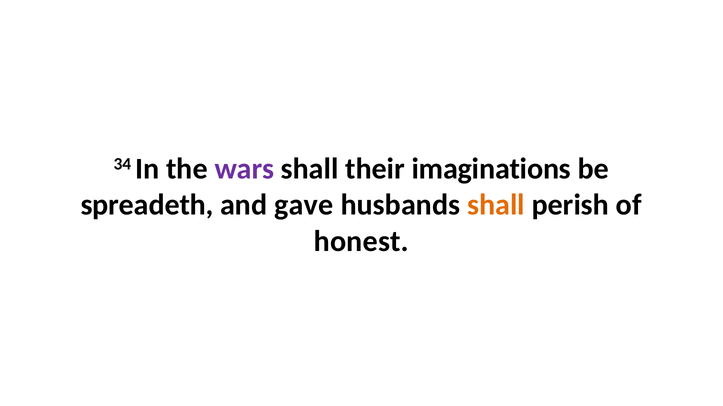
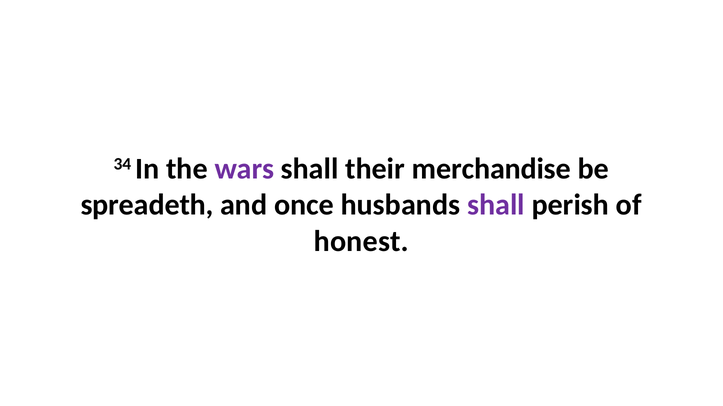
imaginations: imaginations -> merchandise (491, 169)
gave: gave -> once (304, 205)
shall colour: orange -> purple (496, 205)
